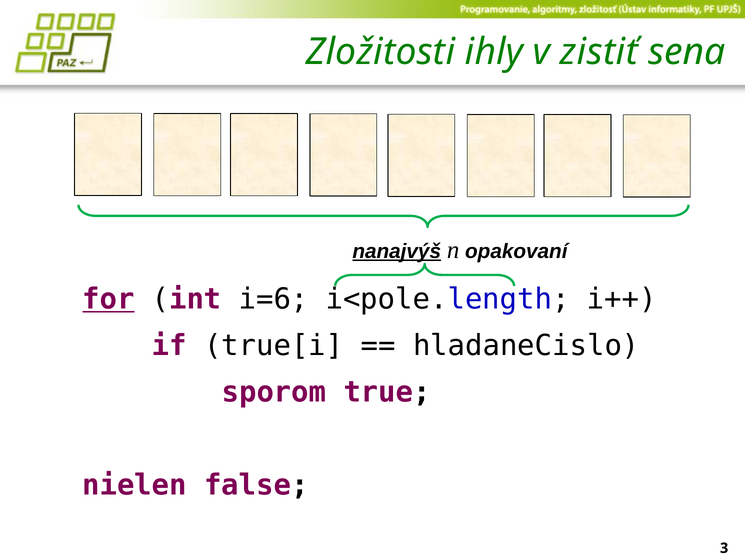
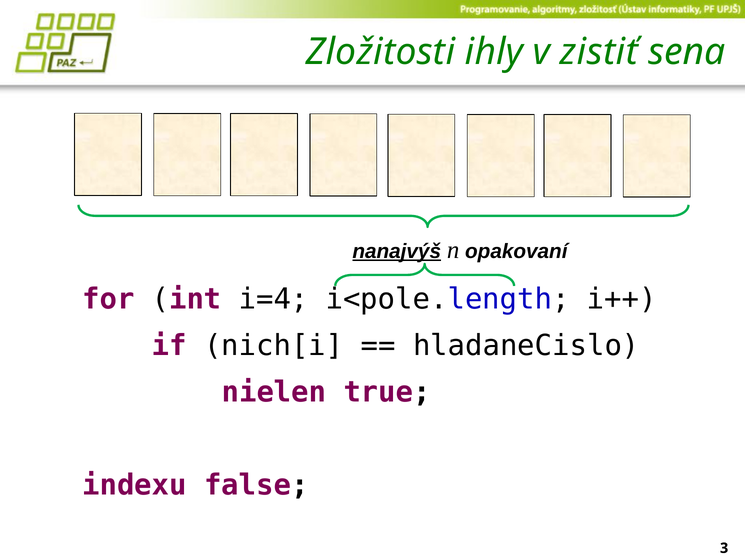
for underline: present -> none (108, 299)
i=6: i=6 -> i=4 (274, 299)
true[i: true[i -> nich[i (274, 346)
sporom: sporom -> nielen (274, 392)
nielen: nielen -> indexu (135, 485)
